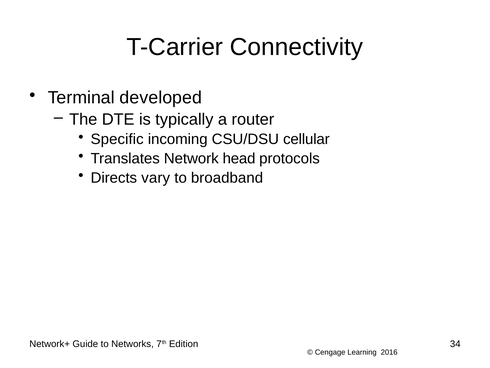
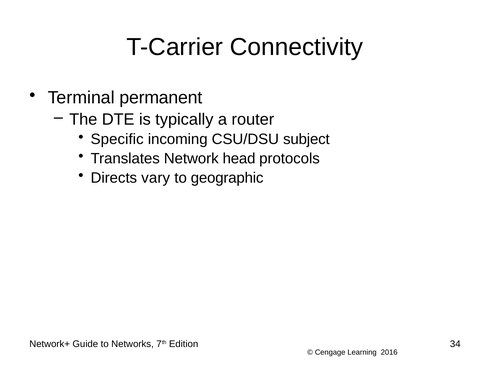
developed: developed -> permanent (161, 98)
cellular: cellular -> subject (306, 139)
broadband: broadband -> geographic (227, 177)
